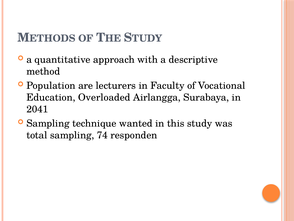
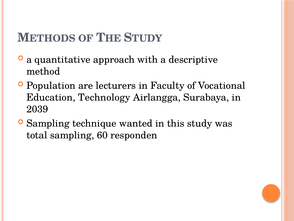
Overloaded: Overloaded -> Technology (104, 97)
2041: 2041 -> 2039 (37, 109)
74: 74 -> 60 (102, 135)
